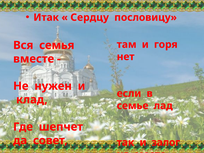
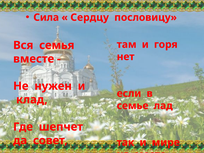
Итак: Итак -> Сила (46, 17)
залог: залог -> мире (166, 142)
